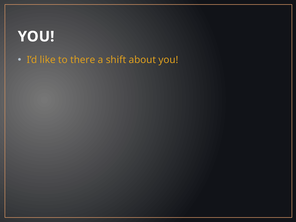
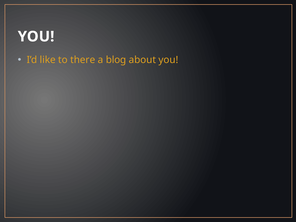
shift: shift -> blog (116, 60)
